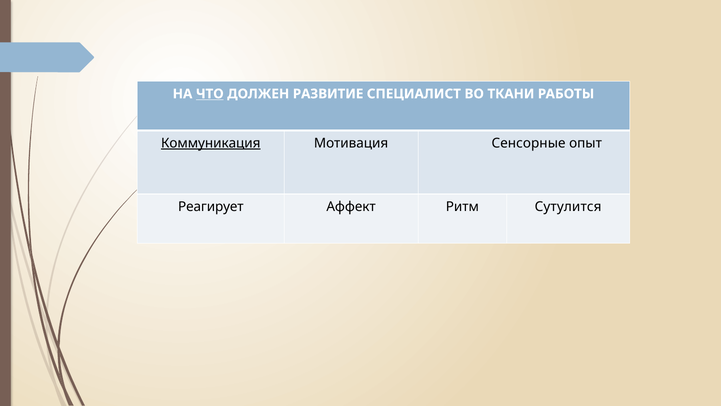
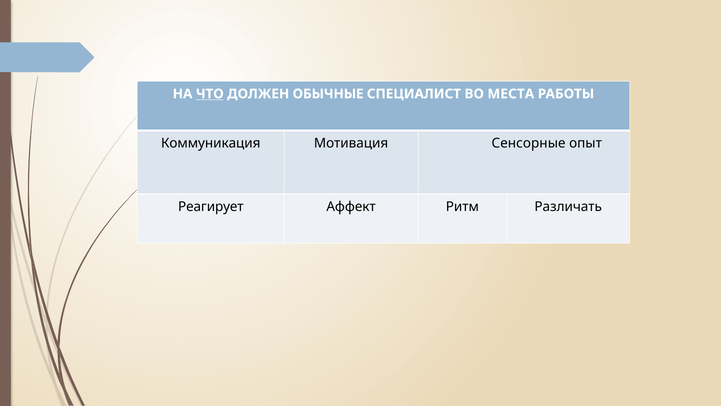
РАЗВИТИЕ: РАЗВИТИЕ -> ОБЫЧНЫЕ (328, 94)
ТКАНИ: ТКАНИ -> МЕСТА (511, 94)
Коммуникация underline: present -> none (211, 143)
Сутулится: Сутулится -> Различать (568, 206)
